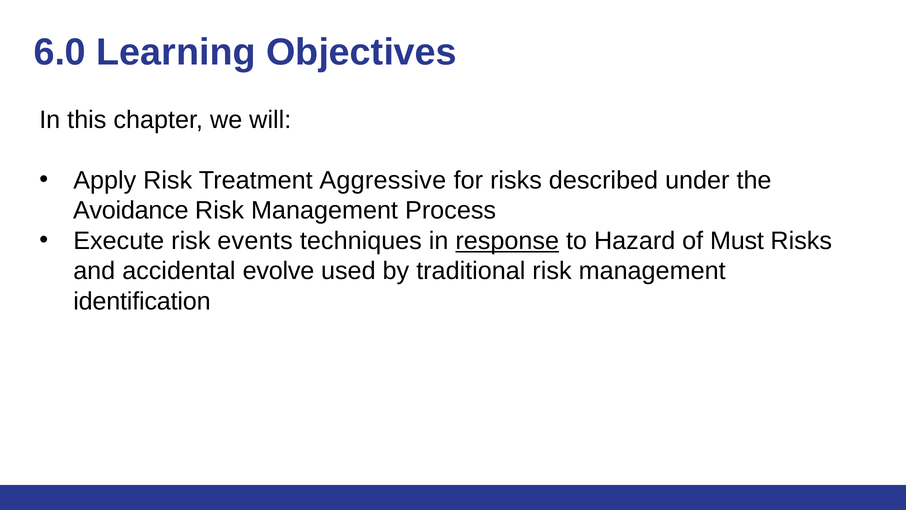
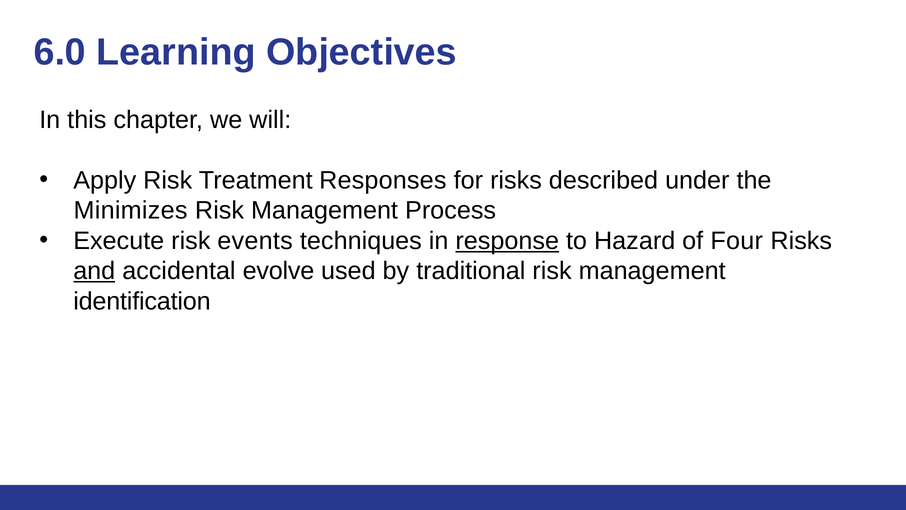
Aggressive: Aggressive -> Responses (383, 180)
Avoidance: Avoidance -> Minimizes (131, 210)
Must: Must -> Four (737, 241)
and underline: none -> present (94, 271)
